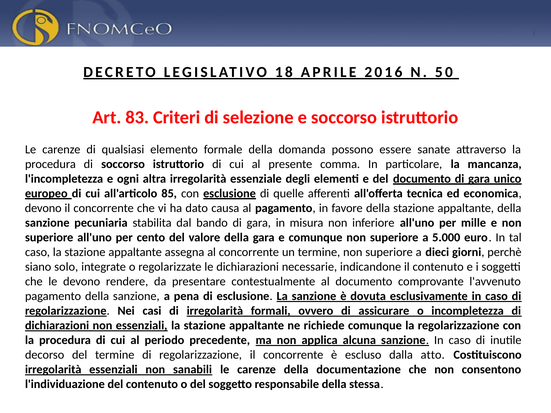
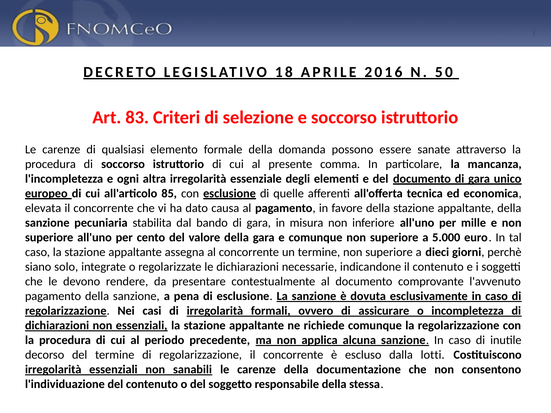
devono: devono -> elevata (43, 208)
atto: atto -> lotti (433, 355)
